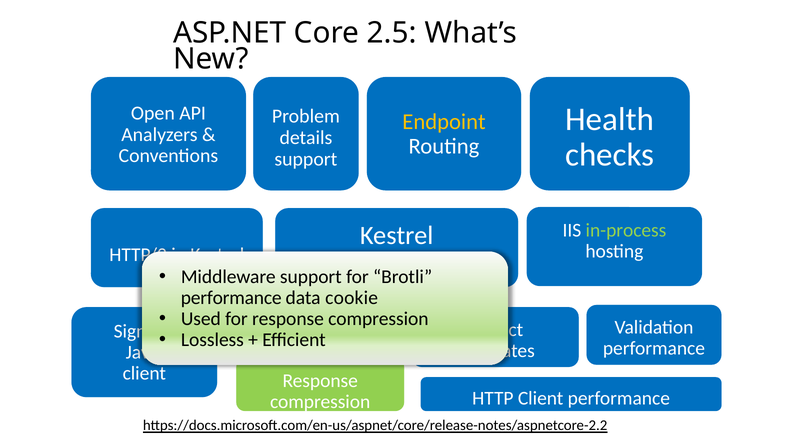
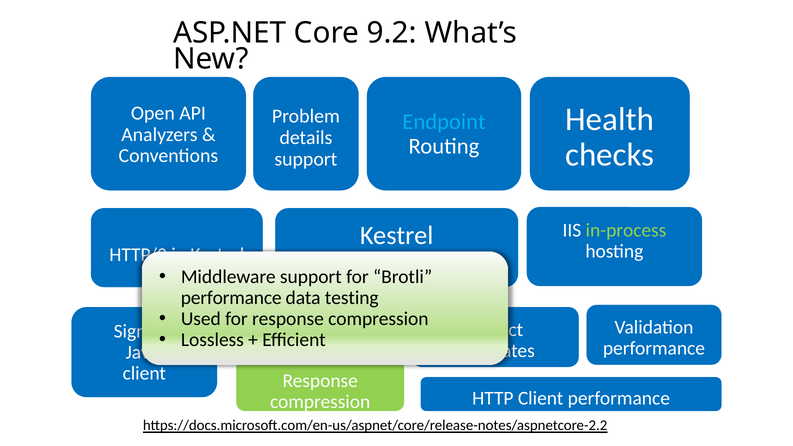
2.5: 2.5 -> 9.2 (392, 33)
Endpoint colour: yellow -> light blue (444, 122)
cookie: cookie -> testing (352, 298)
